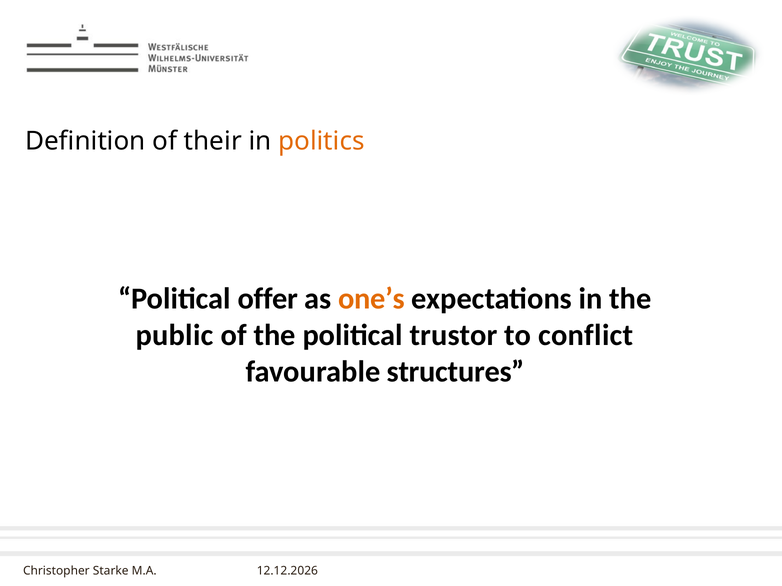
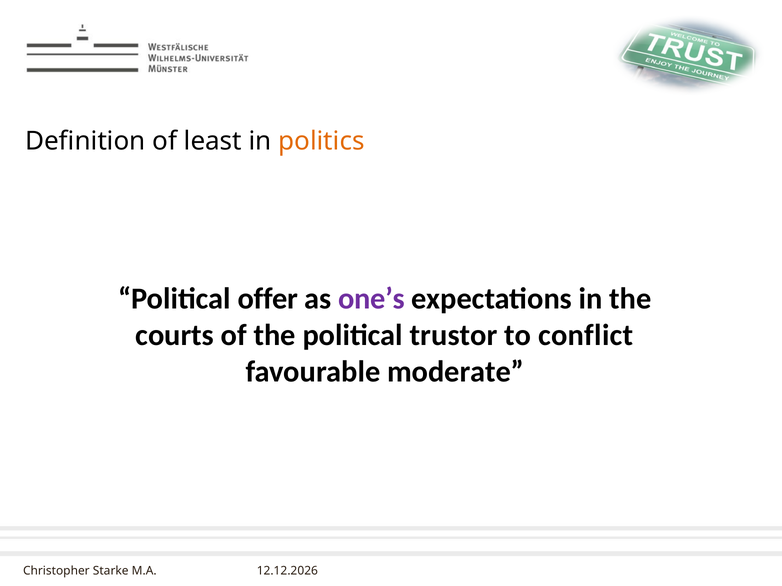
their: their -> least (213, 141)
one’s colour: orange -> purple (372, 299)
public: public -> courts (175, 336)
structures: structures -> moderate (456, 372)
